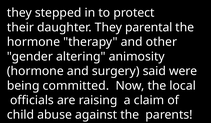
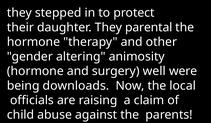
said: said -> well (154, 71)
committed: committed -> downloads (76, 86)
